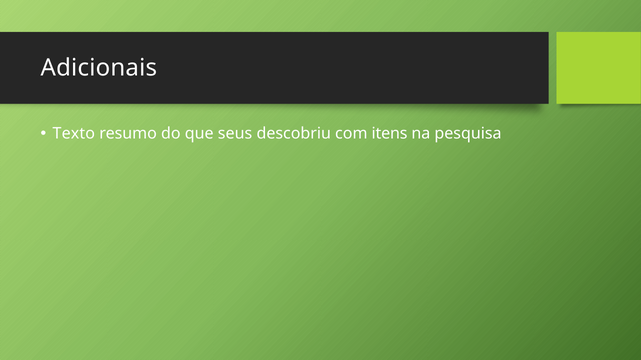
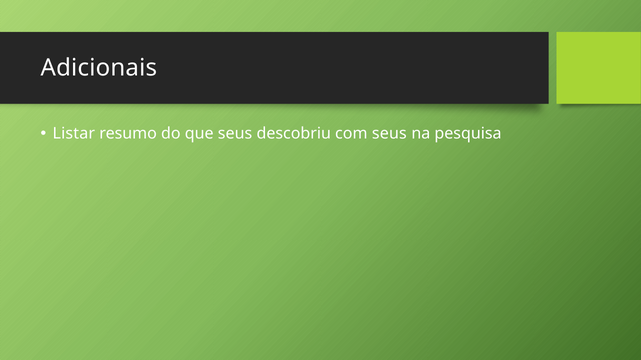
Texto: Texto -> Listar (74, 134)
com itens: itens -> seus (389, 134)
